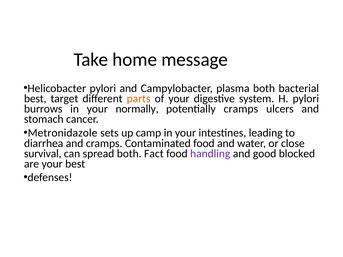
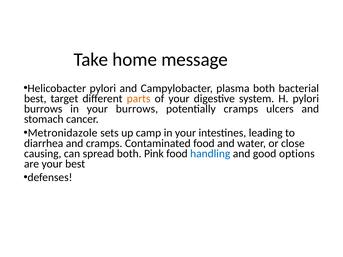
your normally: normally -> burrows (137, 109)
survival: survival -> causing (43, 154)
Fact: Fact -> Pink (154, 154)
handling colour: purple -> blue (210, 154)
blocked: blocked -> options (297, 154)
